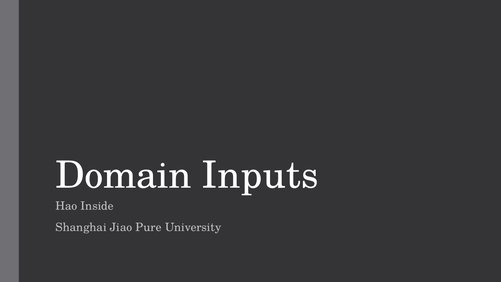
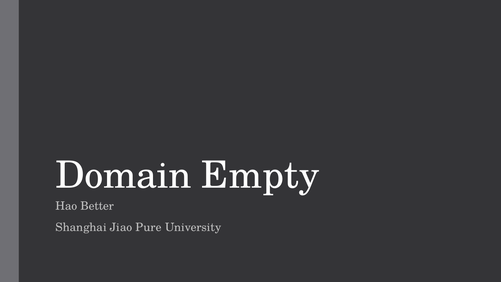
Inputs: Inputs -> Empty (260, 175)
Inside: Inside -> Better (97, 206)
